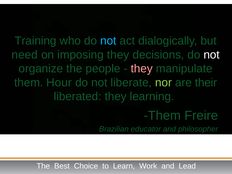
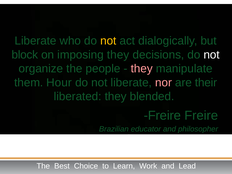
Training: Training -> Liberate (36, 41)
not colour: light blue -> yellow (108, 41)
need: need -> block (25, 55)
nor colour: light green -> pink (163, 83)
learning: learning -> blended (152, 96)
Them: Them -> Freire (162, 115)
